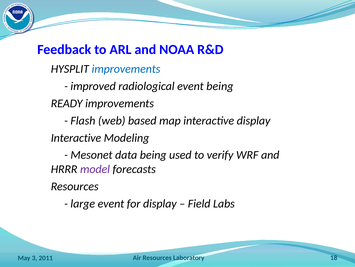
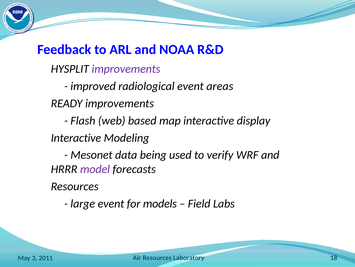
improvements colour: blue -> purple (126, 69)
event being: being -> areas (220, 86)
for display: display -> models (160, 203)
